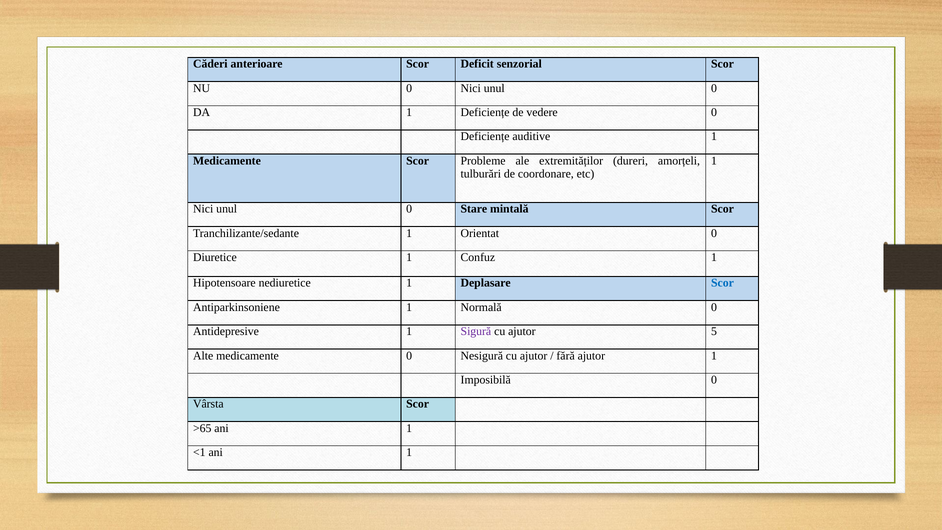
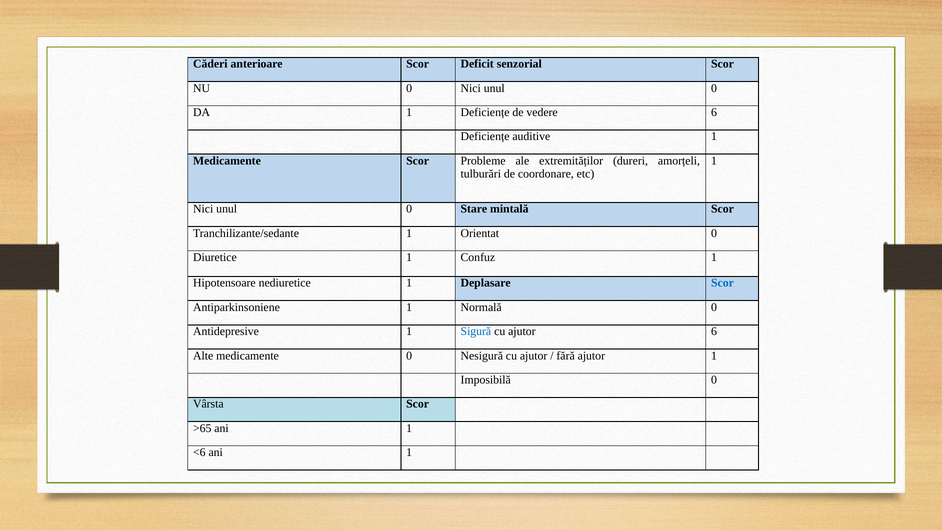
vedere 0: 0 -> 6 (714, 112)
Sigură colour: purple -> blue (476, 331)
ajutor 5: 5 -> 6 (714, 331)
<1: <1 -> <6 (199, 452)
